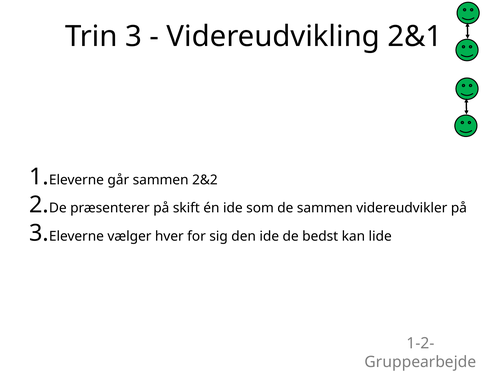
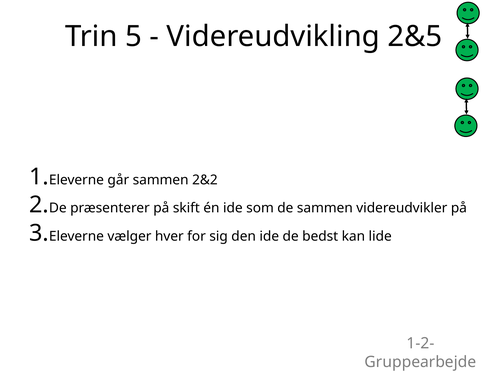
Trin 3: 3 -> 5 (134, 36)
2&1: 2&1 -> 2&5 (415, 36)
